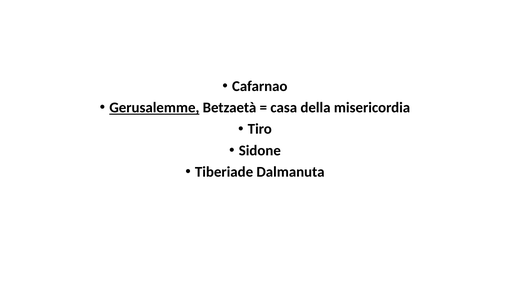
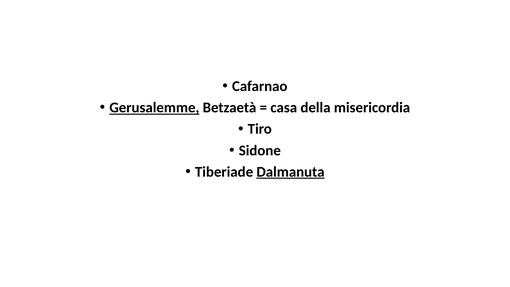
Dalmanuta underline: none -> present (291, 172)
